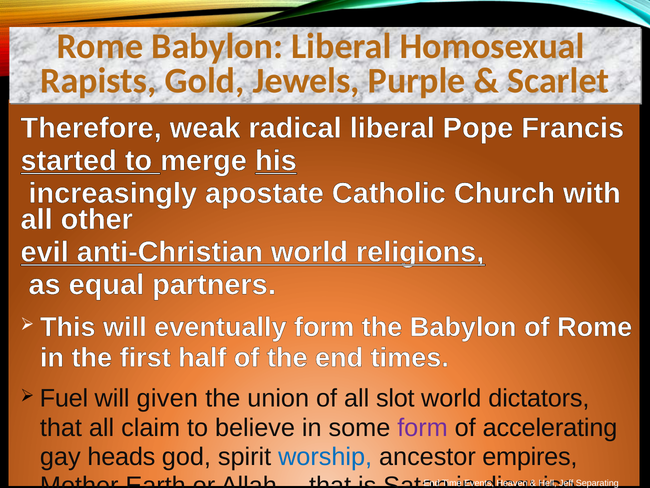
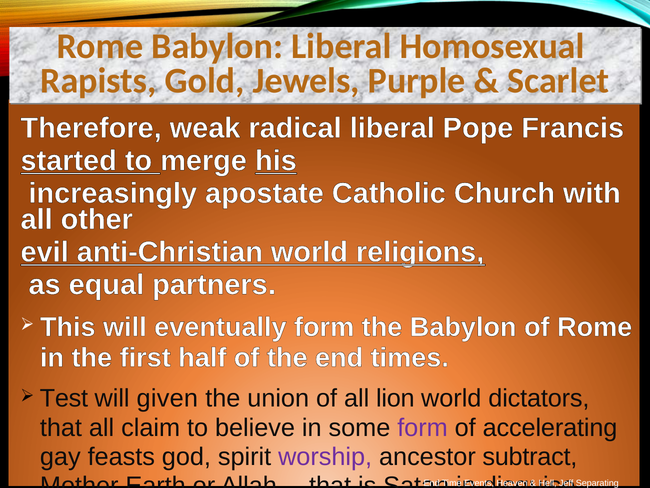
Fuel: Fuel -> Test (64, 398)
slot: slot -> lion (395, 398)
heads: heads -> feasts (121, 456)
worship colour: blue -> purple (325, 456)
empires: empires -> subtract (530, 456)
